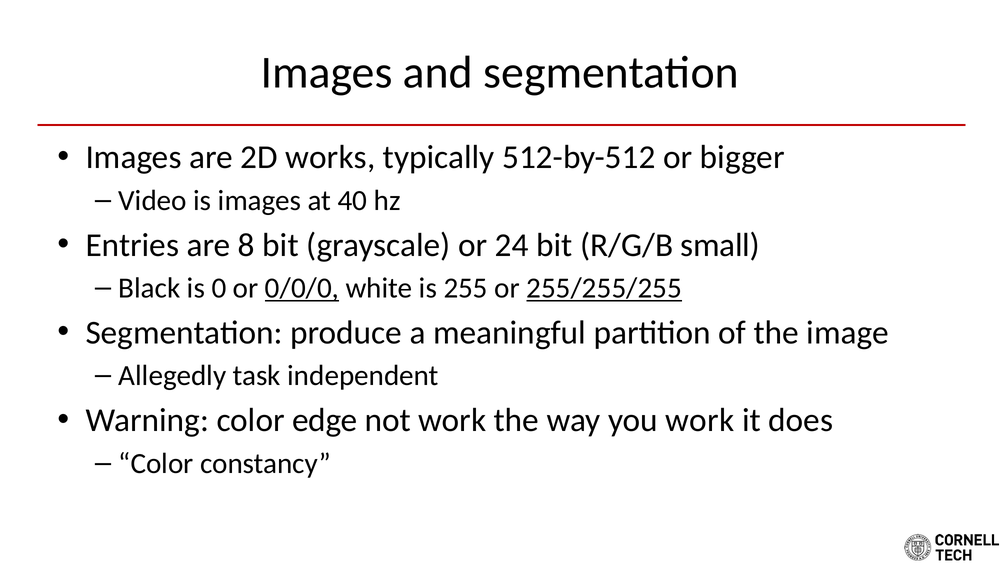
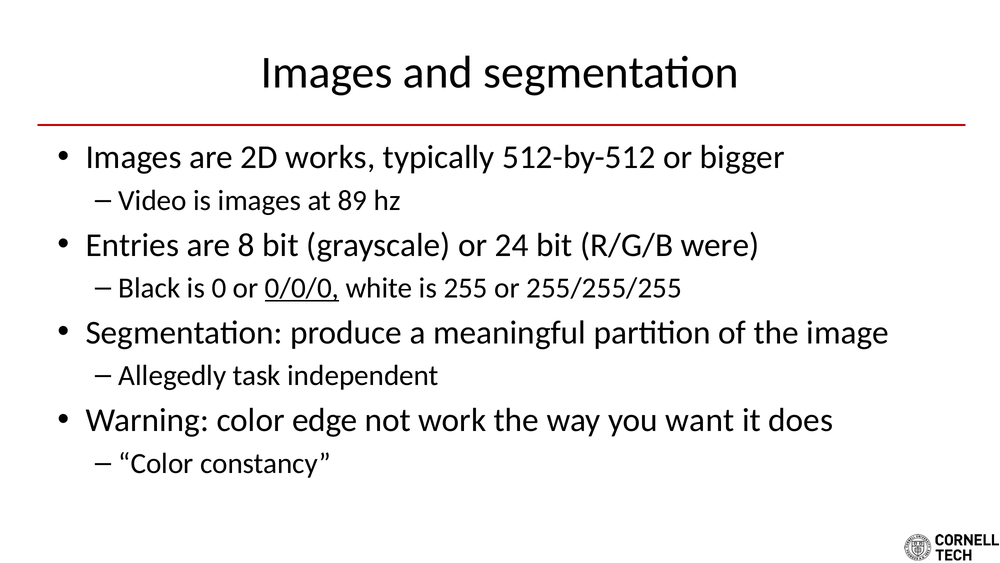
40: 40 -> 89 (352, 200)
small: small -> were (720, 245)
255/255/255 underline: present -> none (604, 288)
you work: work -> want (700, 420)
